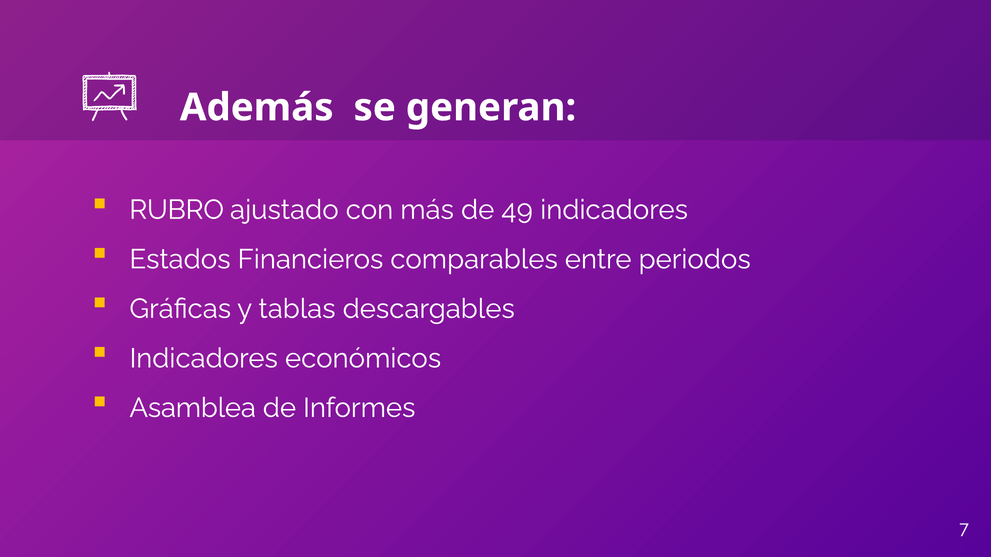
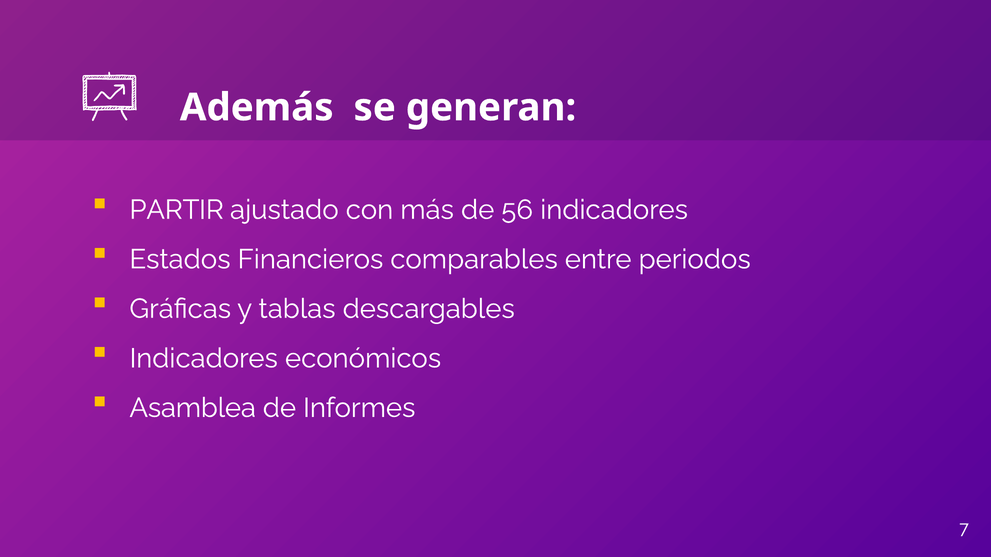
RUBRO: RUBRO -> PARTIR (177, 210)
49: 49 -> 56 (517, 210)
